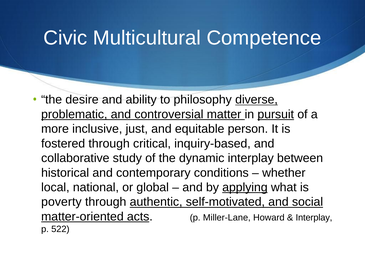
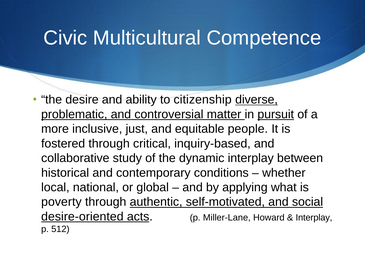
philosophy: philosophy -> citizenship (203, 100)
person: person -> people (248, 129)
applying underline: present -> none (245, 187)
matter-oriented: matter-oriented -> desire-oriented (82, 216)
522: 522 -> 512 (60, 229)
